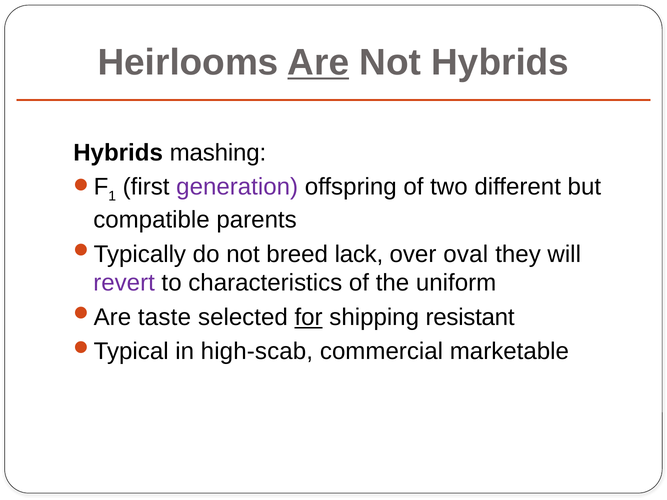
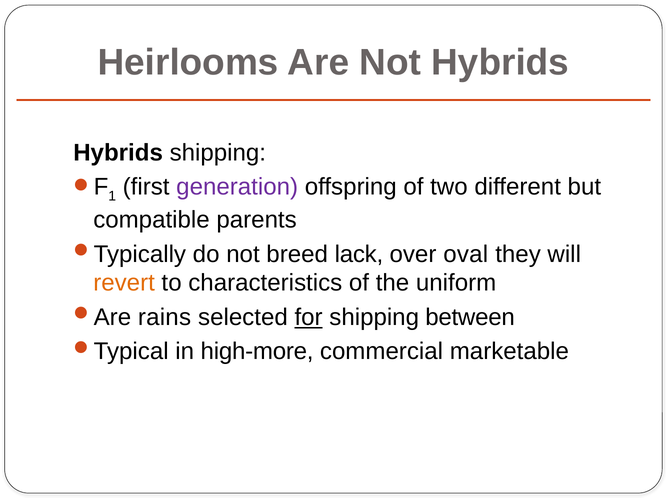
Are underline: present -> none (318, 63)
Hybrids mashing: mashing -> shipping (218, 153)
revert colour: purple -> orange (124, 283)
taste: taste -> rains (164, 317)
resistant: resistant -> between (470, 317)
high-scab: high-scab -> high-more (257, 352)
